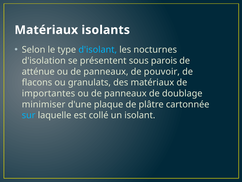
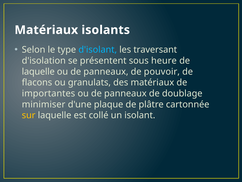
nocturnes: nocturnes -> traversant (155, 50)
parois: parois -> heure (164, 61)
atténue: atténue -> laquelle (38, 71)
sur colour: light blue -> yellow (29, 115)
